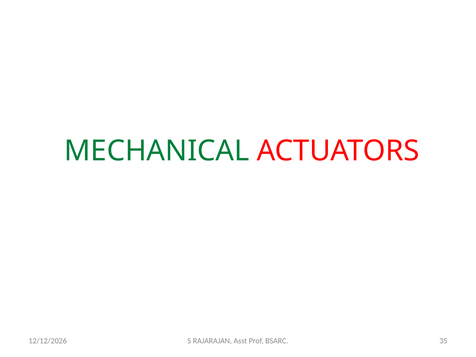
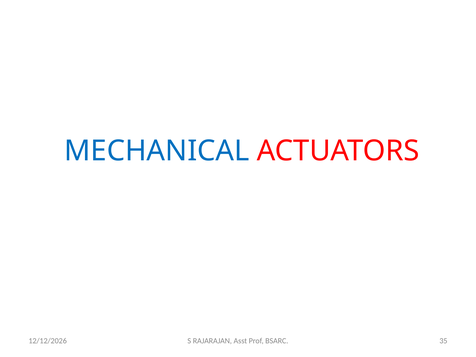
MECHANICAL colour: green -> blue (157, 151)
